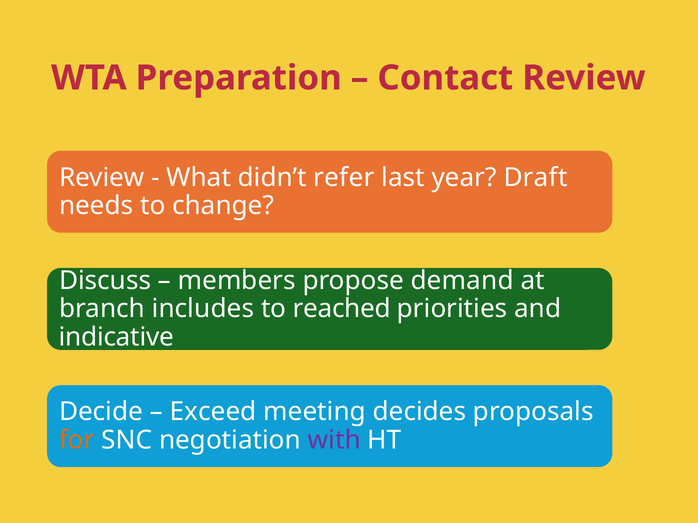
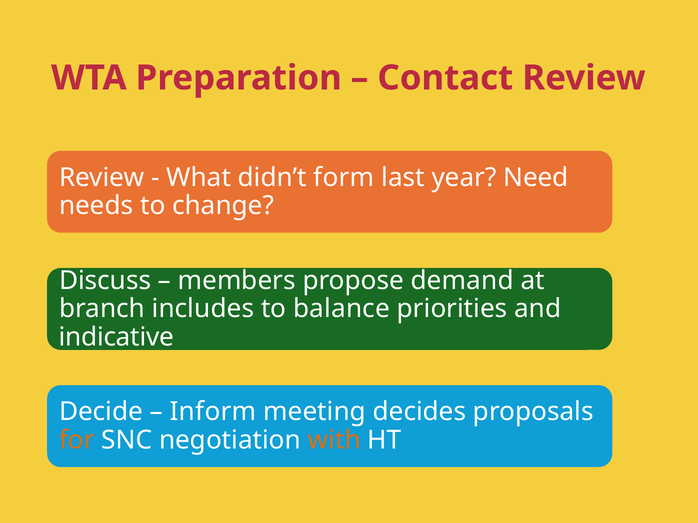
refer: refer -> form (344, 178)
Draft: Draft -> Need (536, 178)
reached: reached -> balance (341, 309)
Exceed: Exceed -> Inform (213, 412)
with colour: purple -> orange (334, 441)
